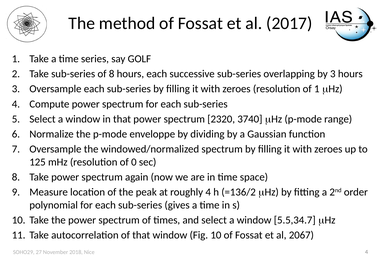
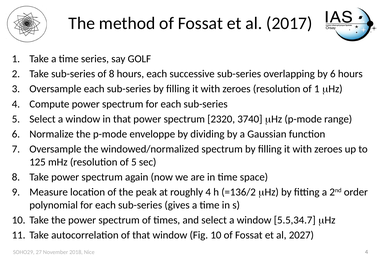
by 3: 3 -> 6 (333, 74)
of 0: 0 -> 5 (134, 162)
2067: 2067 -> 2027 (301, 235)
